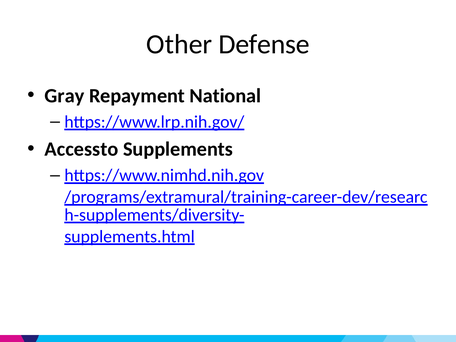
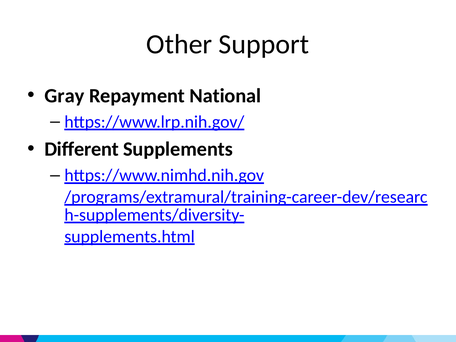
Defense: Defense -> Support (264, 44)
Accessto: Accessto -> Different (82, 149)
